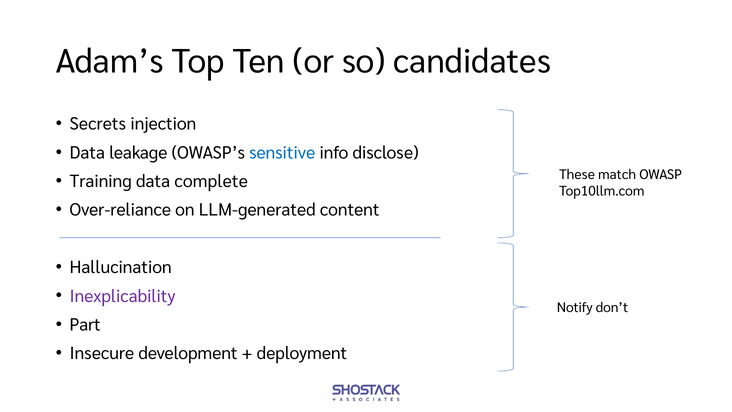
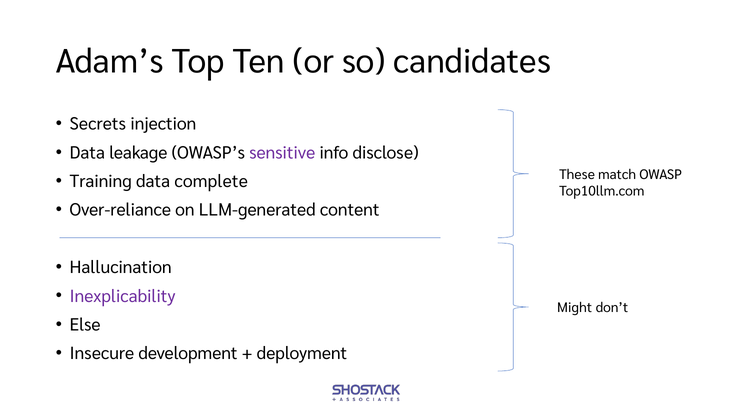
sensitive colour: blue -> purple (282, 153)
Notify: Notify -> Might (575, 308)
Part: Part -> Else (85, 325)
